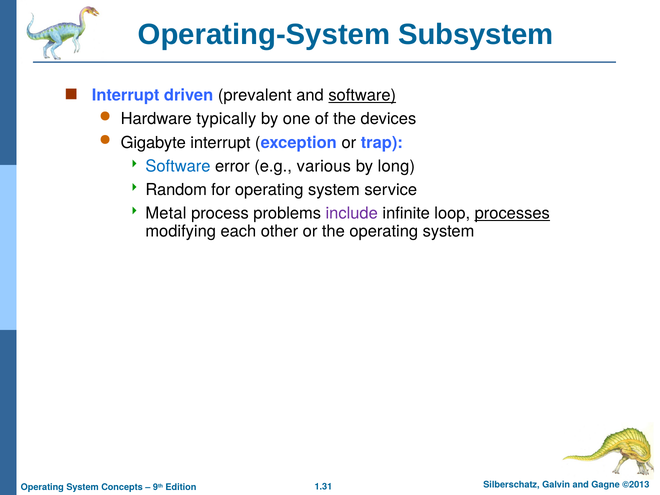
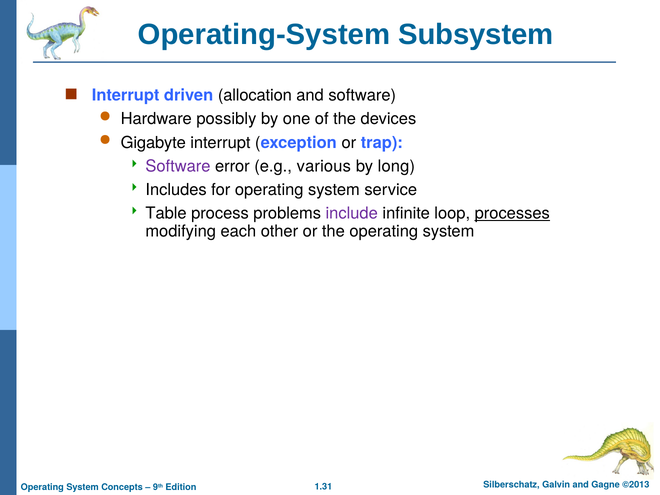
prevalent: prevalent -> allocation (255, 95)
software underline: present -> none (362, 95)
typically: typically -> possibly (226, 119)
Software colour: blue -> purple (178, 166)
Random: Random -> Includes (176, 190)
Metal: Metal -> Table (166, 213)
